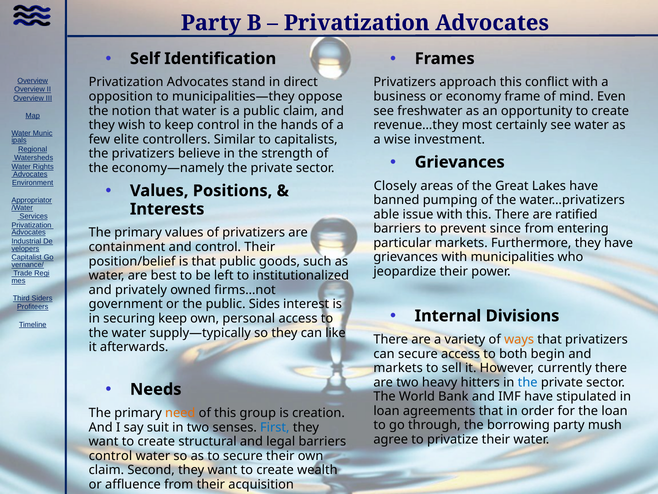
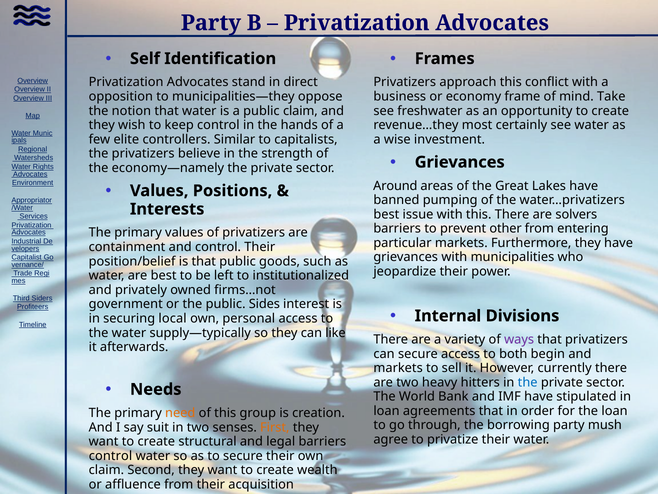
Even: Even -> Take (611, 96)
Closely: Closely -> Around (395, 186)
able: able -> best (386, 214)
ratified: ratified -> solvers (576, 214)
since: since -> other (506, 228)
securing keep: keep -> local (173, 318)
ways colour: orange -> purple (519, 339)
First colour: blue -> orange (275, 427)
